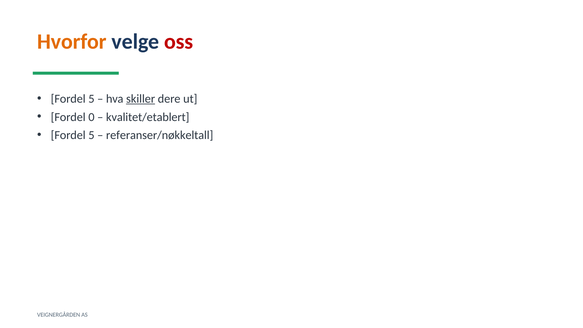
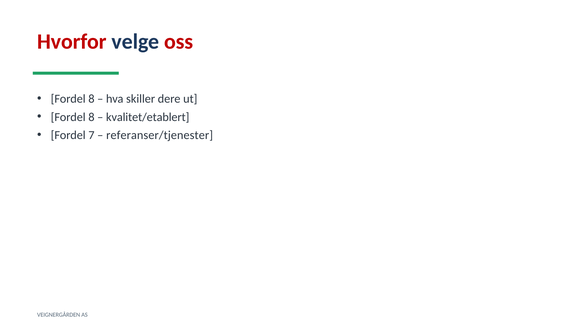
Hvorfor colour: orange -> red (72, 42)
5: 5 -> 8 (91, 99)
skiller underline: present -> none (141, 99)
0: 0 -> 8 (91, 117)
5: 5 -> 7 (91, 135)
referanser/nøkkeltall: referanser/nøkkeltall -> referanser/tjenester (160, 135)
